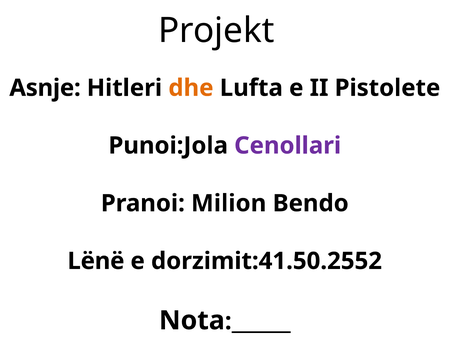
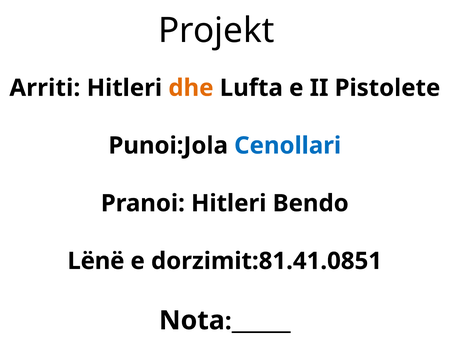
Asnje: Asnje -> Arriti (45, 88)
Cenollari colour: purple -> blue (288, 146)
Pranoi Milion: Milion -> Hitleri (229, 203)
dorzimit:41.50.2552: dorzimit:41.50.2552 -> dorzimit:81.41.0851 (267, 261)
